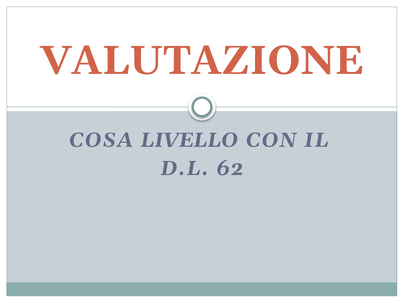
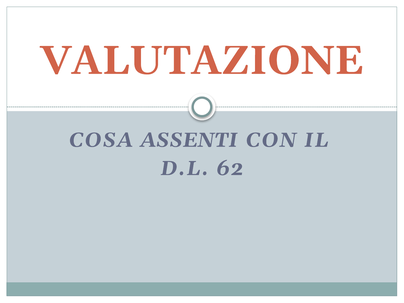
LIVELLO: LIVELLO -> ASSENTI (189, 140)
